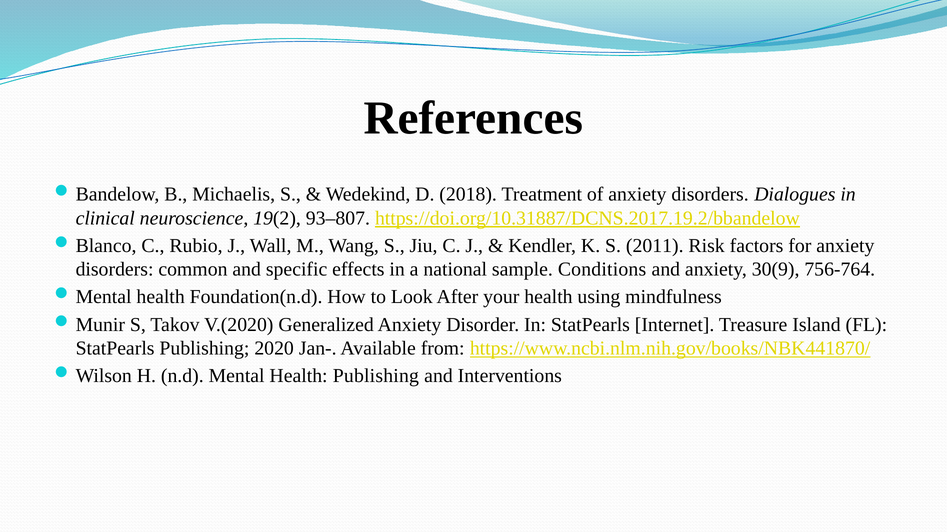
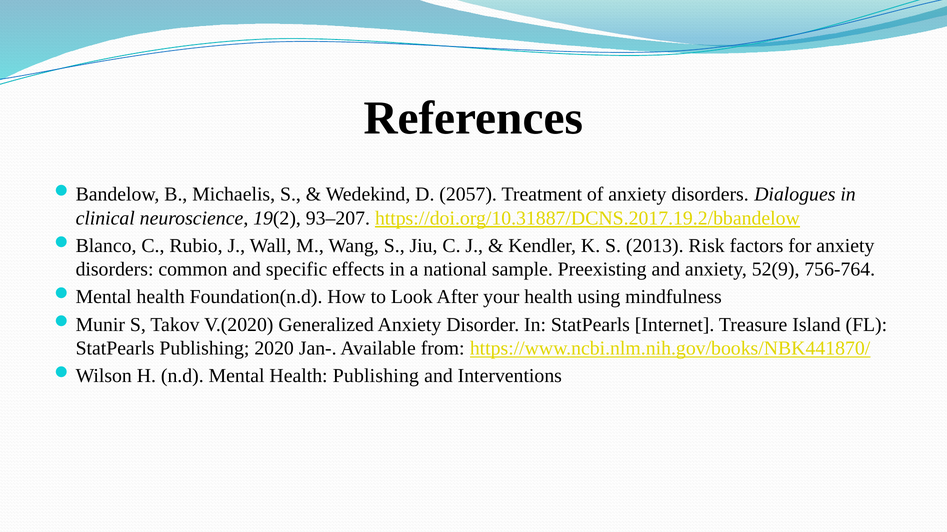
2018: 2018 -> 2057 (468, 195)
93–807: 93–807 -> 93–207 (338, 218)
2011: 2011 -> 2013 (655, 246)
Conditions: Conditions -> Preexisting (602, 270)
30(9: 30(9 -> 52(9 (776, 270)
